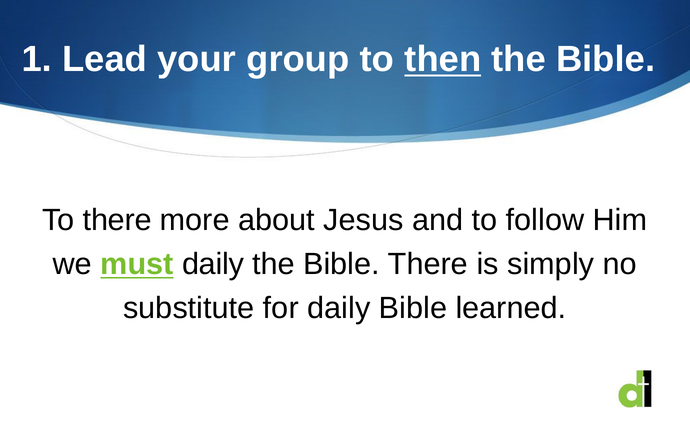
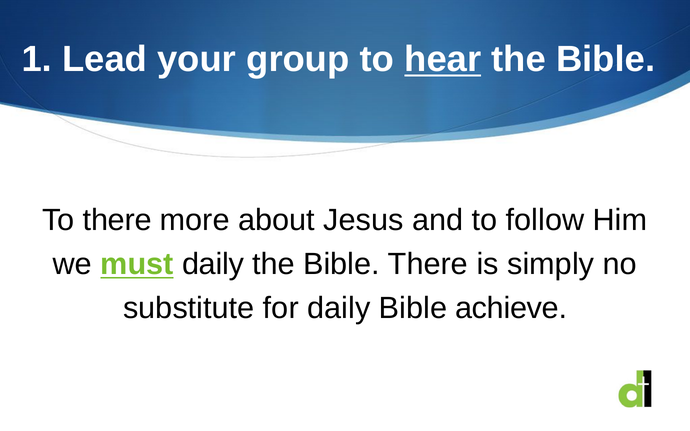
then: then -> hear (443, 59)
learned: learned -> achieve (511, 309)
